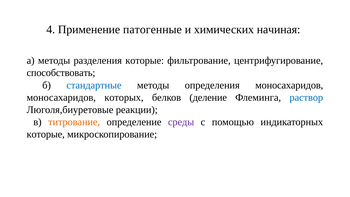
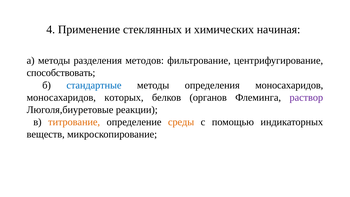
патогенные: патогенные -> стеклянных (152, 29)
разделения которые: которые -> методов (145, 61)
деление: деление -> органов (208, 97)
раствор colour: blue -> purple (306, 97)
среды colour: purple -> orange (181, 122)
которые: которые -> веществ (46, 134)
